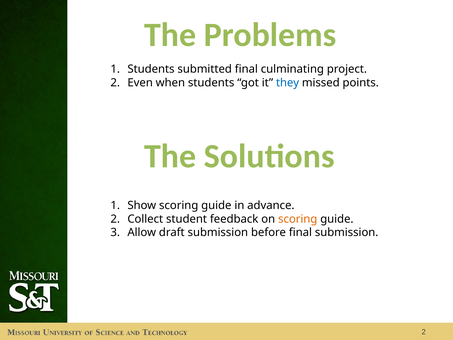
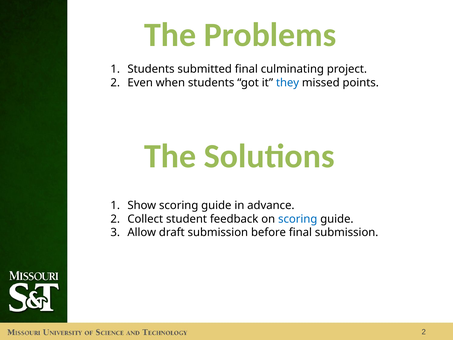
scoring colour: orange -> blue (298, 219)
